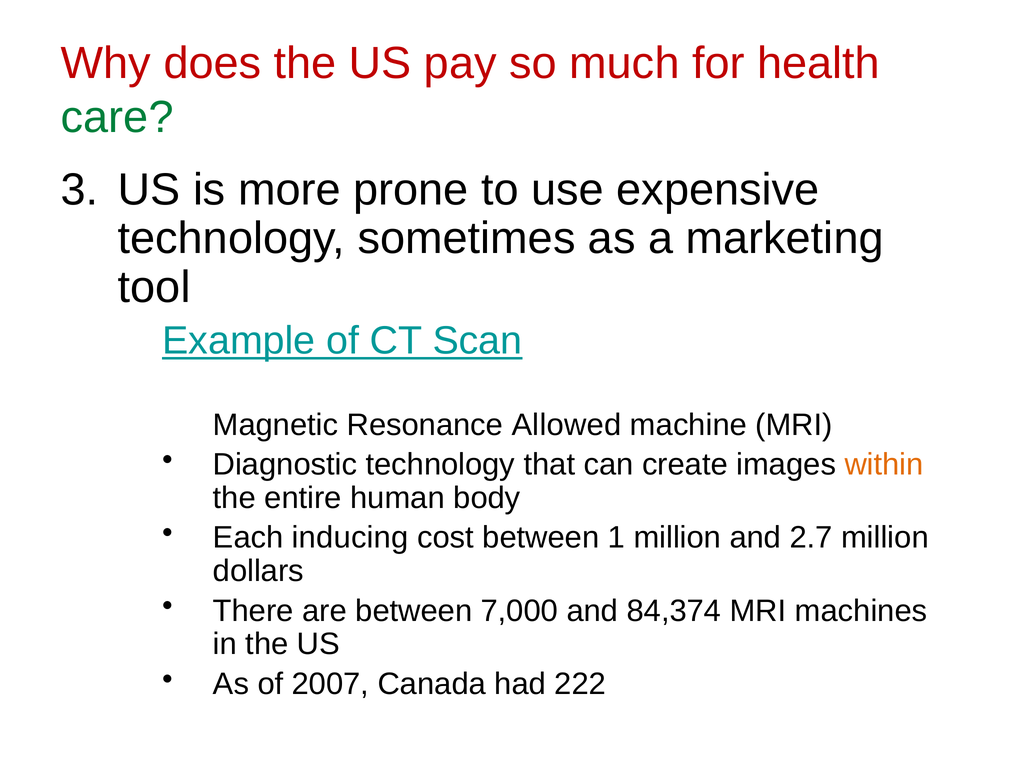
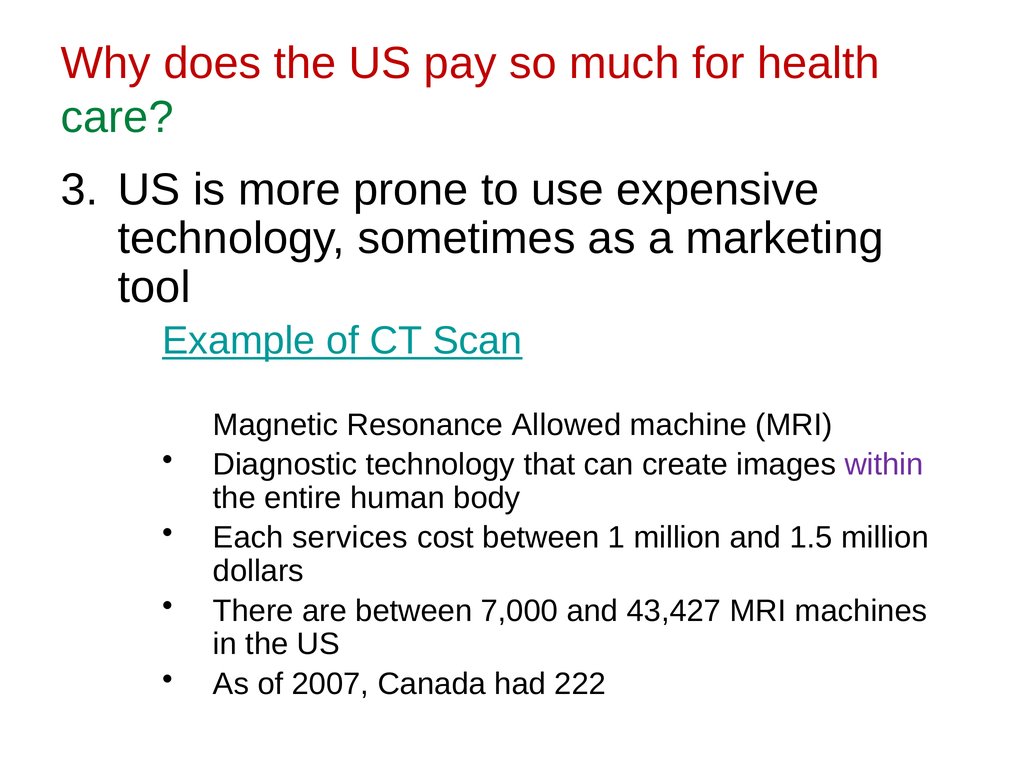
within colour: orange -> purple (884, 464)
inducing: inducing -> services (350, 537)
2.7: 2.7 -> 1.5 (811, 537)
84,374: 84,374 -> 43,427 (674, 610)
